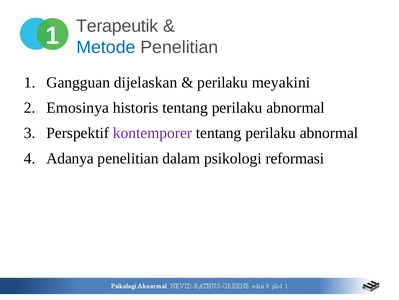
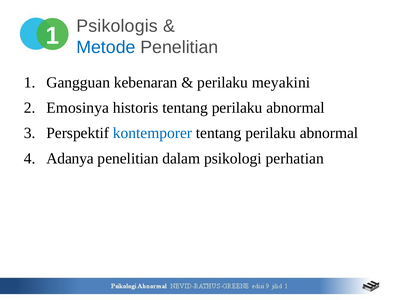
Terapeutik: Terapeutik -> Psikologis (117, 26)
dijelaskan: dijelaskan -> kebenaran (146, 82)
kontemporer colour: purple -> blue (152, 133)
reformasi: reformasi -> perhatian (295, 158)
